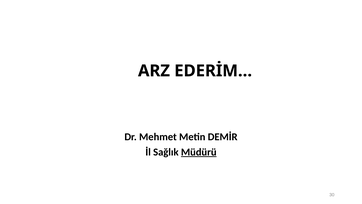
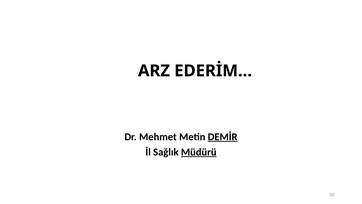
DEMİR underline: none -> present (223, 137)
